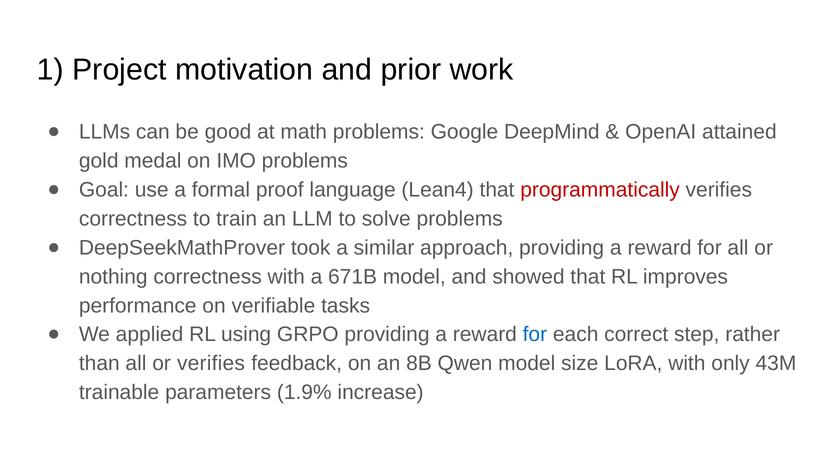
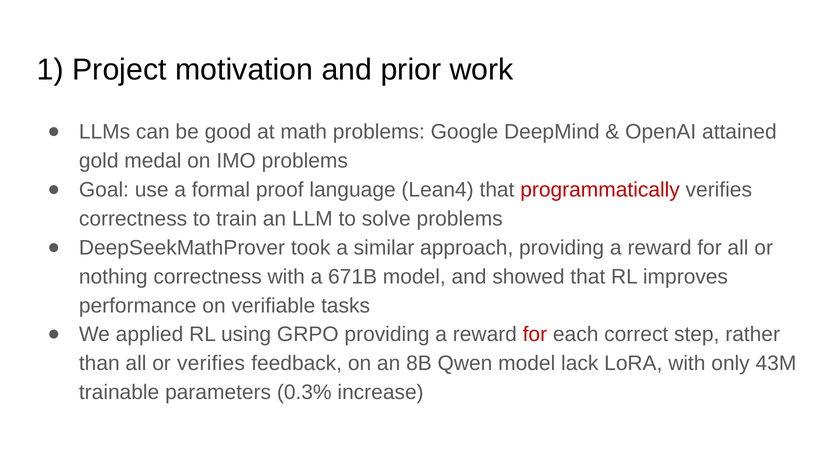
for colour: blue -> red (535, 334)
size: size -> lack (580, 363)
1.9%: 1.9% -> 0.3% (304, 392)
